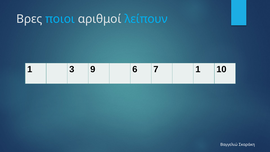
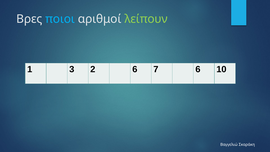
λείπουν colour: light blue -> light green (146, 19)
9: 9 -> 2 (93, 69)
7 1: 1 -> 6 (198, 69)
